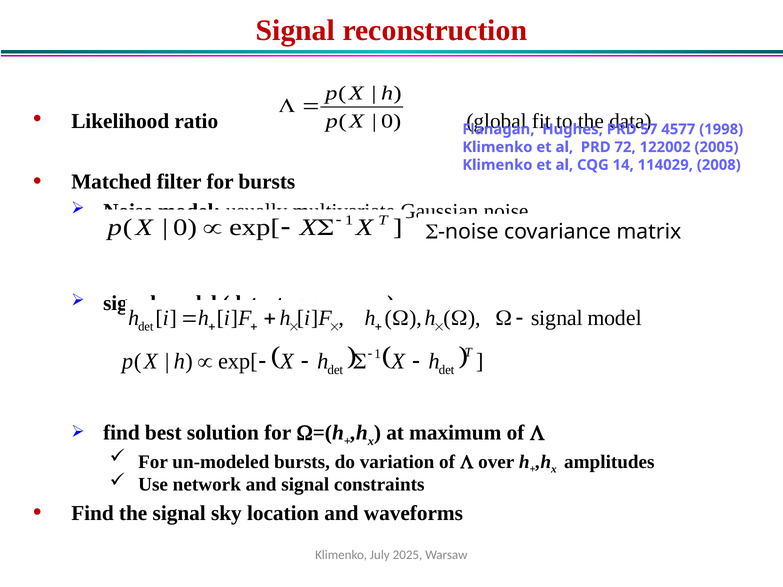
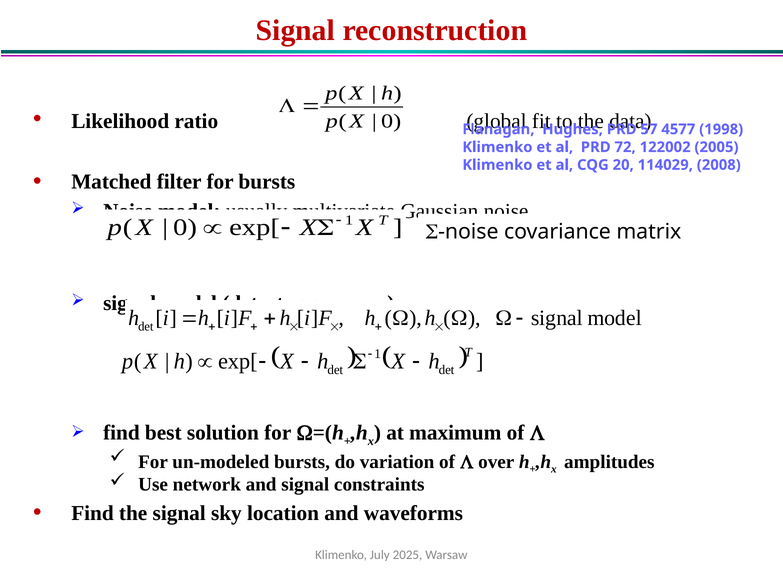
14: 14 -> 20 (623, 165)
